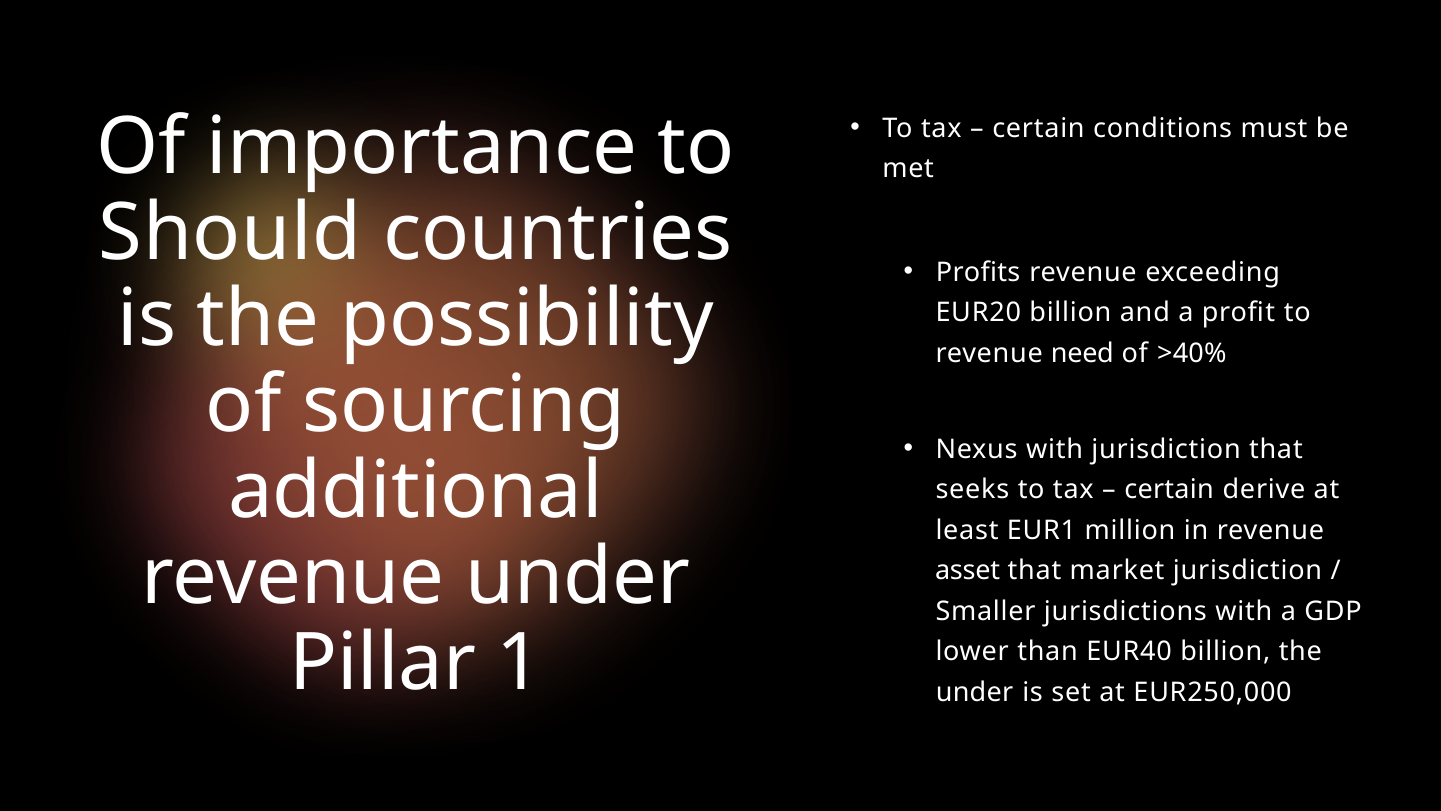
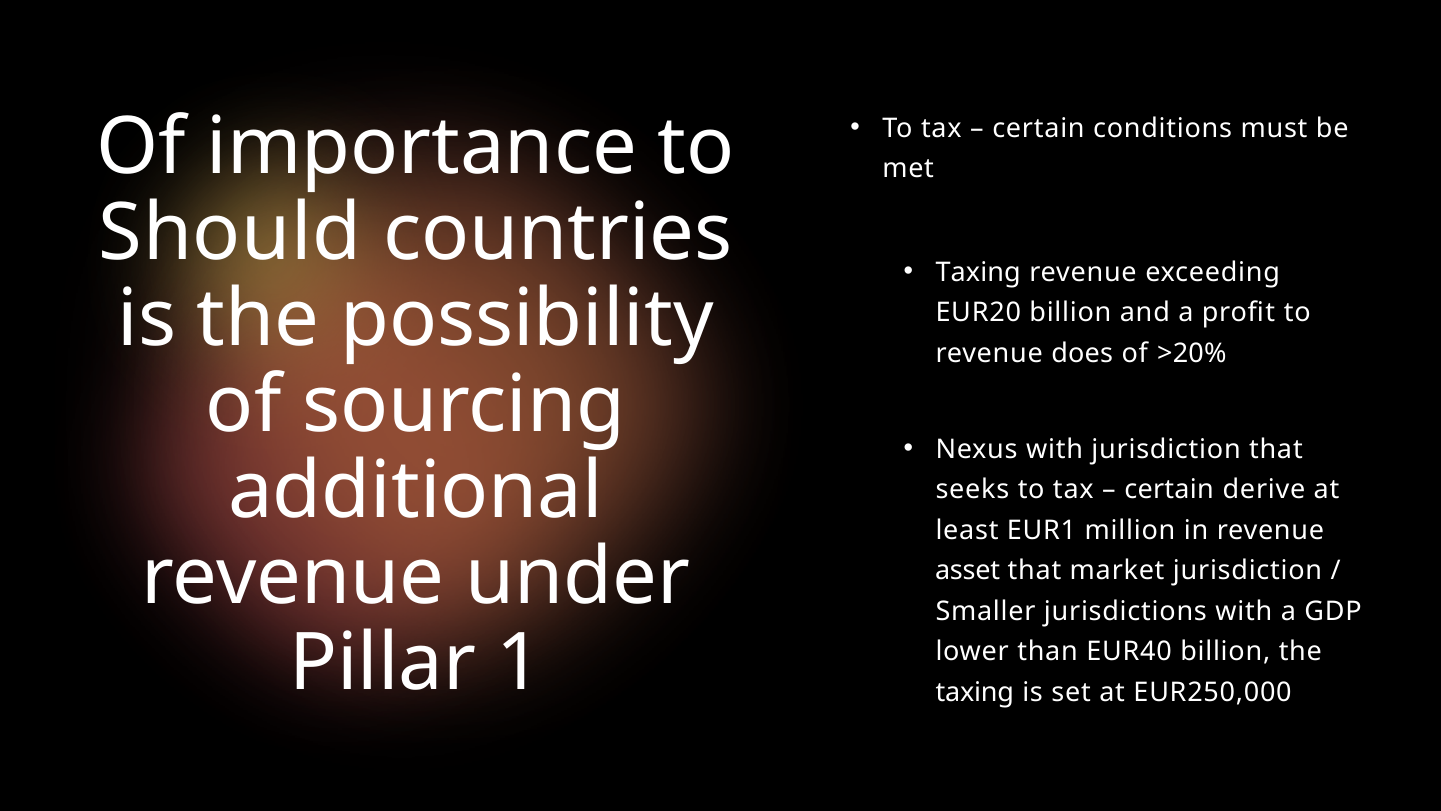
Profits: Profits -> Taxing (978, 272)
need: need -> does (1082, 353)
>40%: >40% -> >20% (1192, 353)
under: under -> taxing (975, 692)
